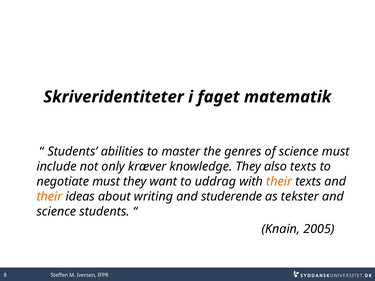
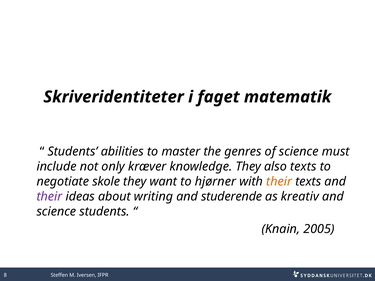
negotiate must: must -> skole (106, 182)
uddrag: uddrag -> hjørner (215, 182)
their colour: orange -> purple (49, 197)
tekster: tekster -> kreativ (300, 197)
